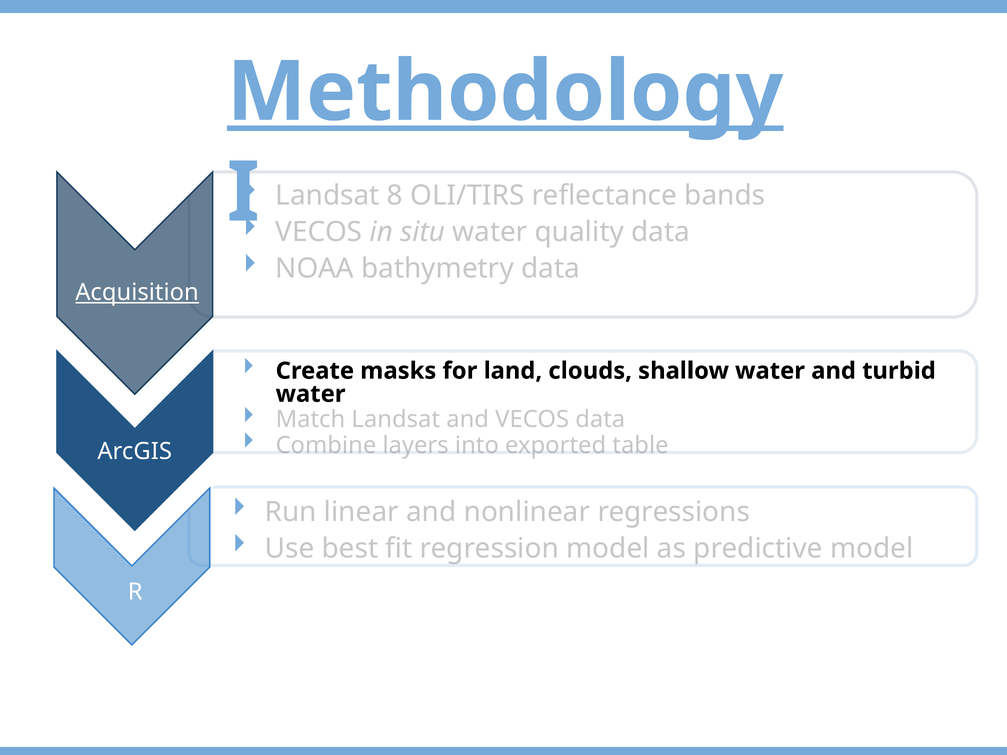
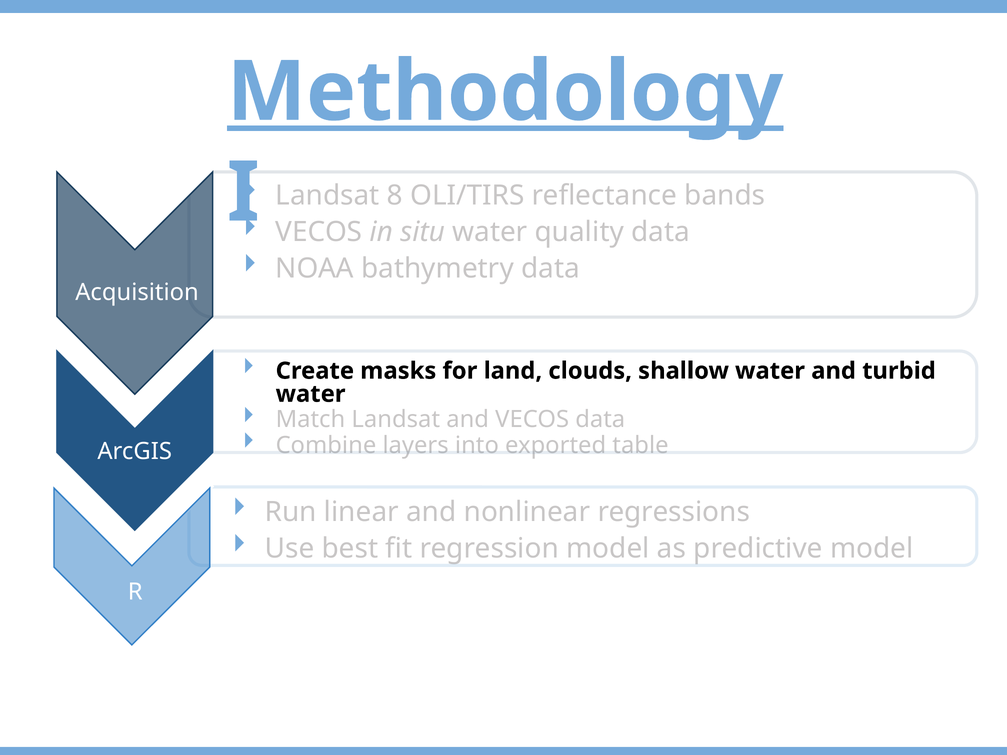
Acquisition underline: present -> none (137, 293)
